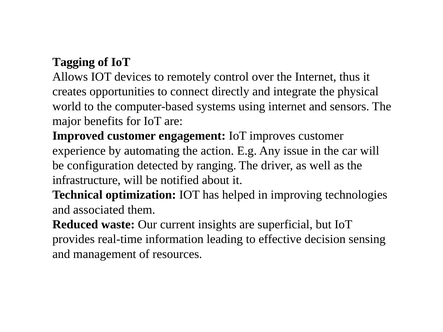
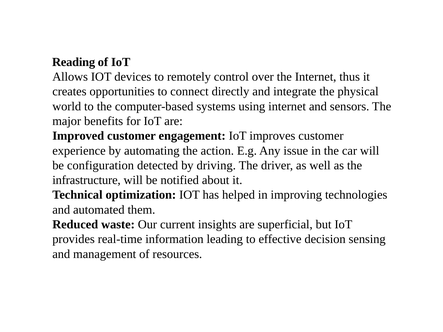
Tagging: Tagging -> Reading (74, 62)
ranging: ranging -> driving (216, 166)
associated: associated -> automated (99, 210)
